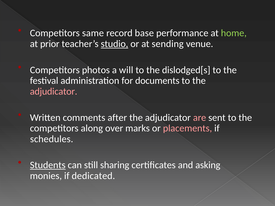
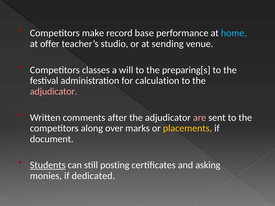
same: same -> make (93, 33)
home colour: light green -> light blue (234, 33)
prior: prior -> offer (50, 44)
studio underline: present -> none (115, 44)
photos: photos -> classes (96, 70)
dislodged[s: dislodged[s -> preparing[s (186, 70)
documents: documents -> calculation (157, 81)
placements colour: pink -> yellow (188, 128)
schedules: schedules -> document (52, 139)
sharing: sharing -> posting (115, 165)
